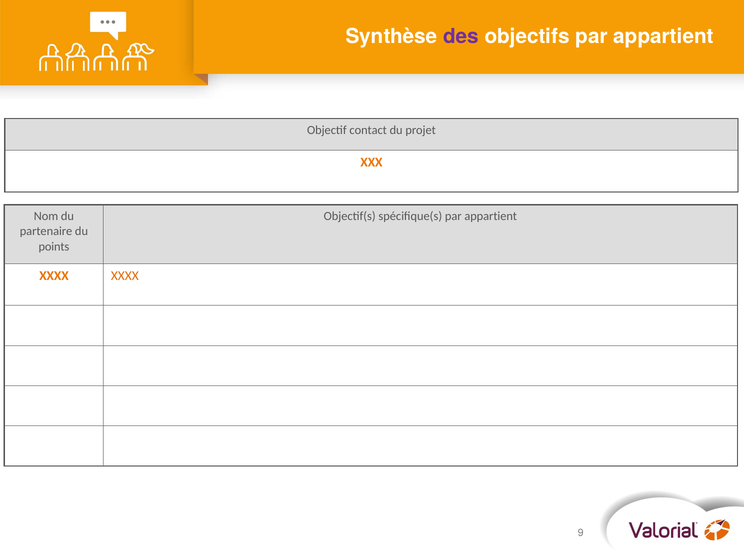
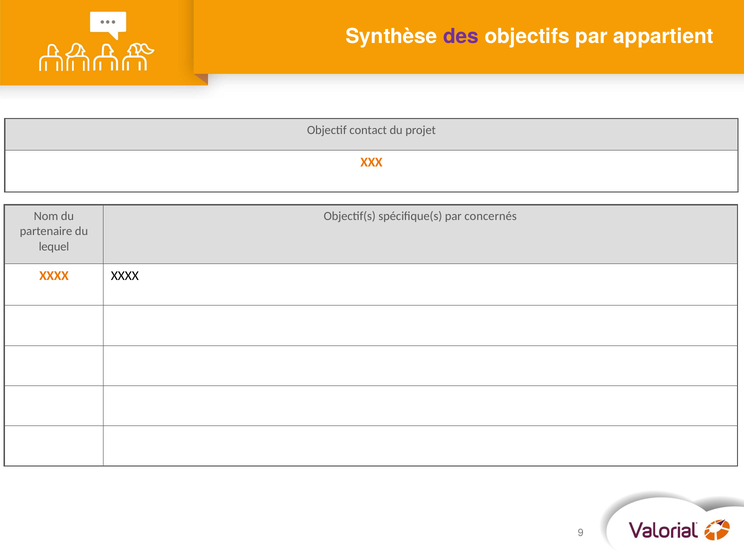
spécifique(s par appartient: appartient -> concernés (491, 216)
points: points -> lequel (54, 246)
XXXX colour: orange -> black (125, 276)
